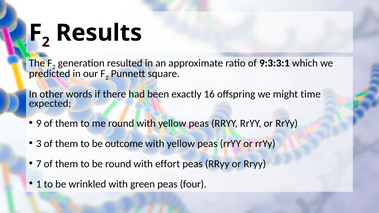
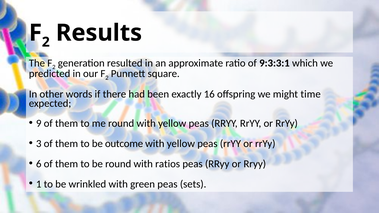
7: 7 -> 6 (39, 164)
effort: effort -> ratios (168, 164)
four: four -> sets (193, 184)
